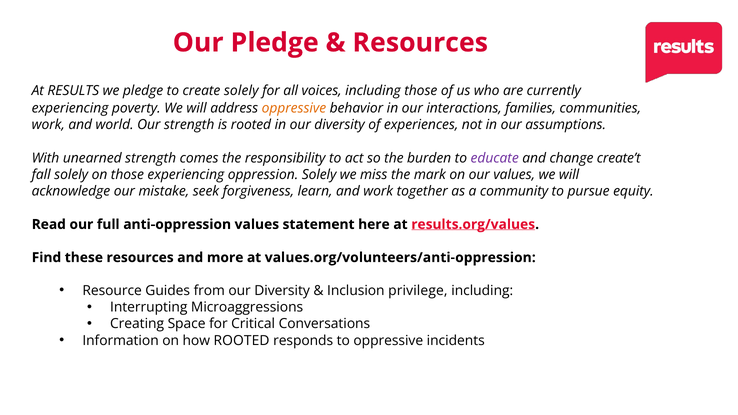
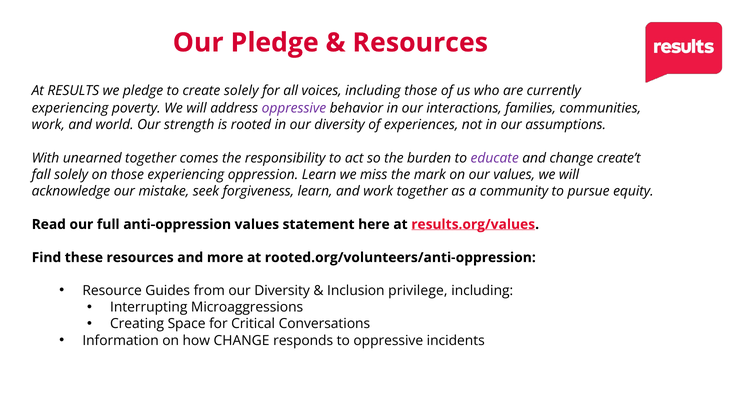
oppressive colour: orange -> purple (294, 108)
unearned strength: strength -> together (151, 158)
oppression Solely: Solely -> Learn (319, 175)
values.org/volunteers/anti-oppression: values.org/volunteers/anti-oppression -> rooted.org/volunteers/anti-oppression (400, 258)
how ROOTED: ROOTED -> CHANGE (242, 341)
